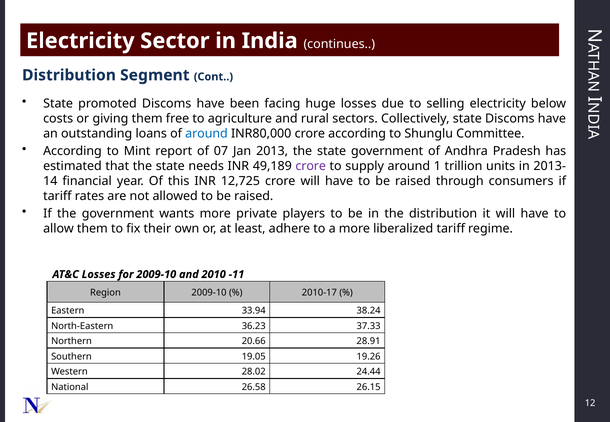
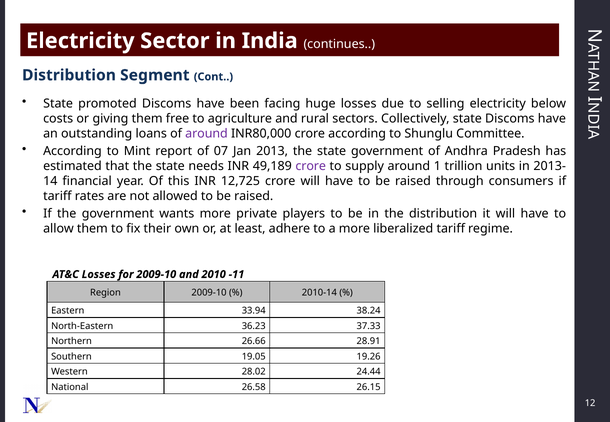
around colour: blue -> purple (206, 134)
2010-17: 2010-17 -> 2010-14 (319, 293)
20.66: 20.66 -> 26.66 (254, 342)
